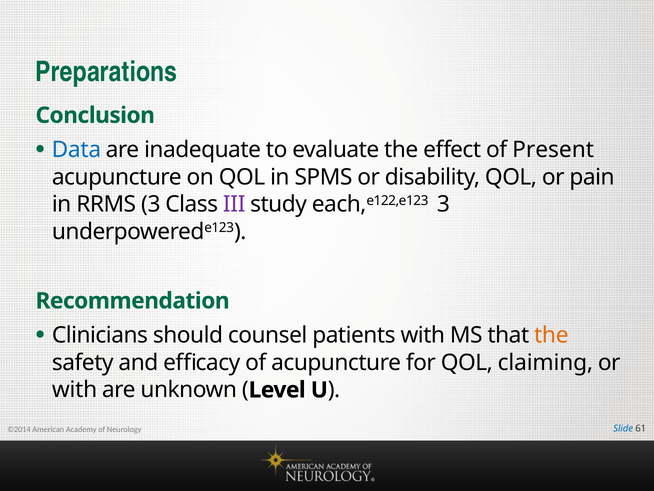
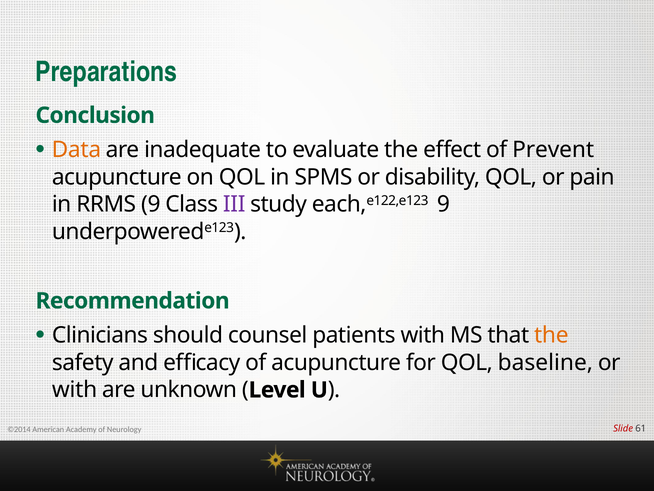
Data colour: blue -> orange (76, 150)
Present: Present -> Prevent (553, 150)
RRMS 3: 3 -> 9 (151, 204)
each,e122,e123 3: 3 -> 9 (443, 204)
claiming: claiming -> baseline (545, 362)
Slide colour: blue -> red (623, 428)
